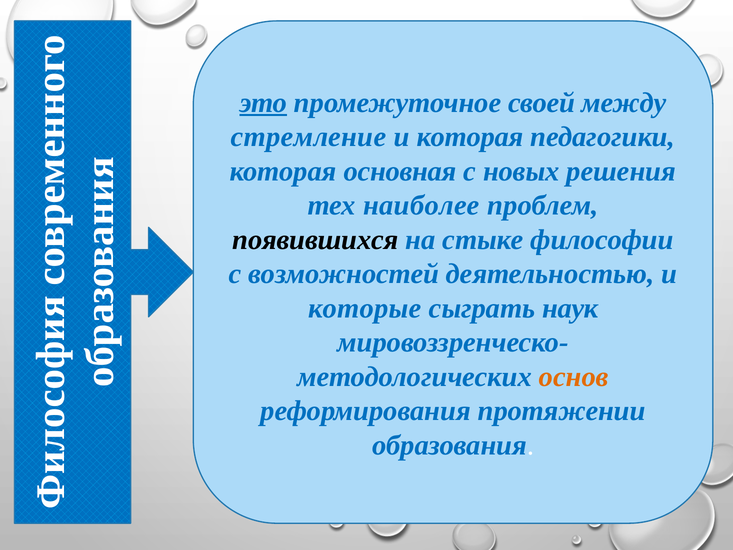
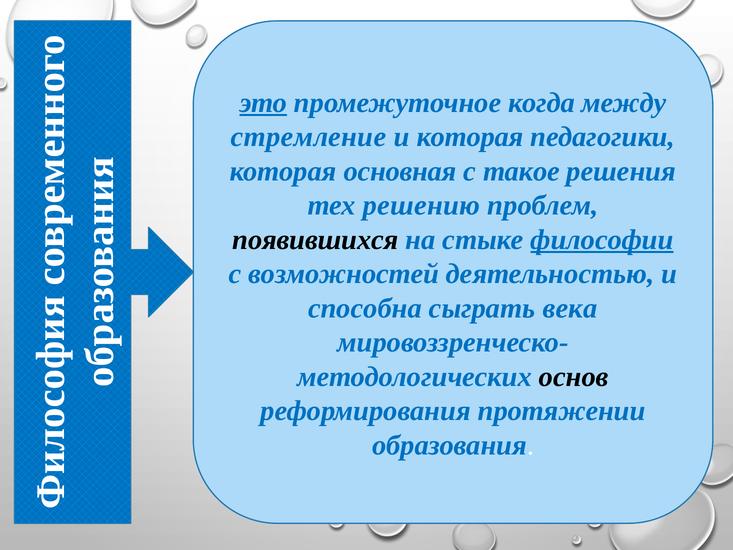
своей: своей -> когда (542, 103)
новых: новых -> такое (521, 171)
наиболее: наиболее -> решению (421, 205)
философии underline: none -> present (602, 240)
которые: которые -> способна (365, 308)
наук: наук -> века (570, 308)
основ colour: orange -> black (574, 377)
